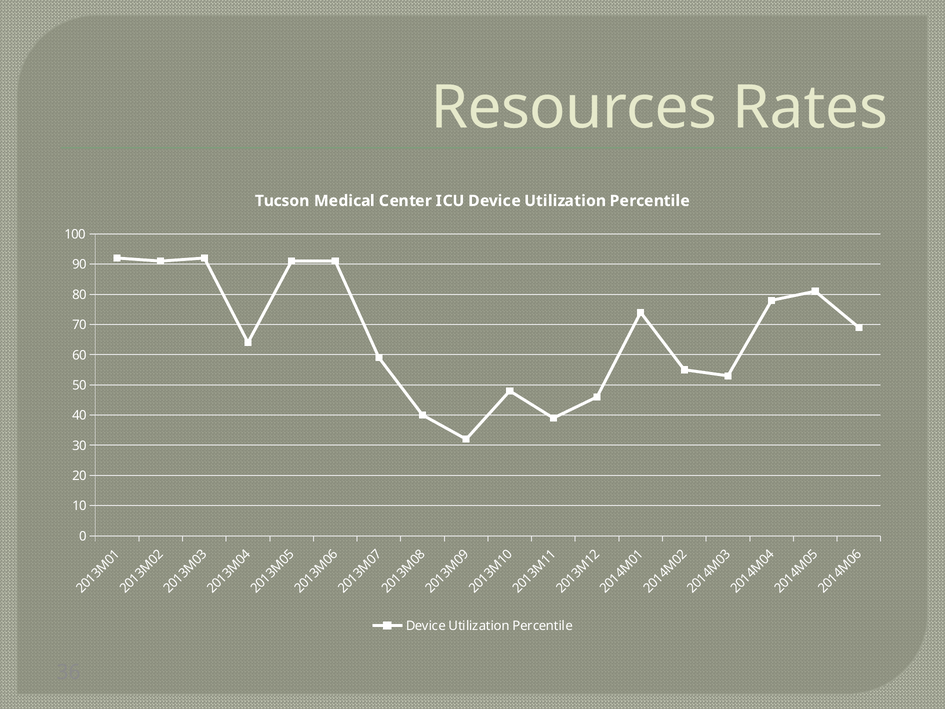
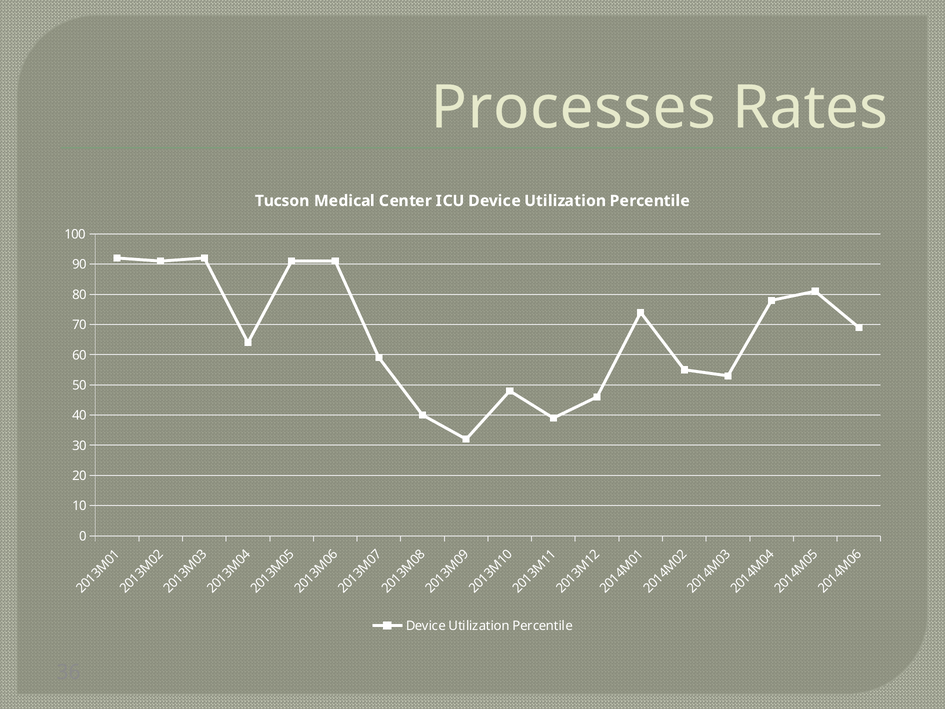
Resources: Resources -> Processes (573, 108)
